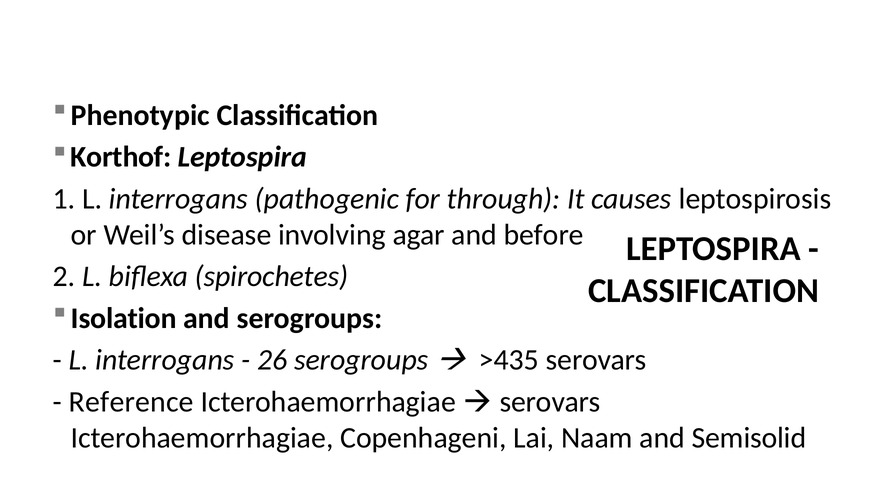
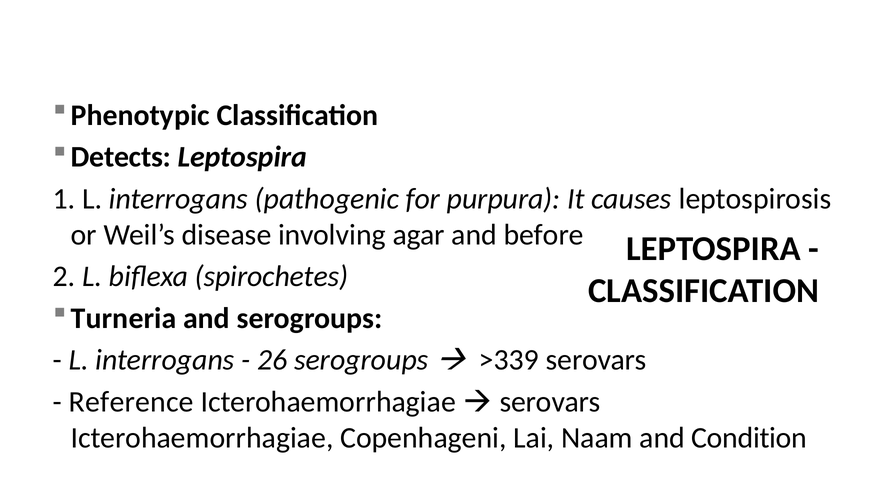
Korthof: Korthof -> Detects (121, 157)
through: through -> purpura (504, 199)
Isolation: Isolation -> Turneria (124, 318)
>435: >435 -> >339 (509, 360)
Semisolid: Semisolid -> Condition (749, 437)
